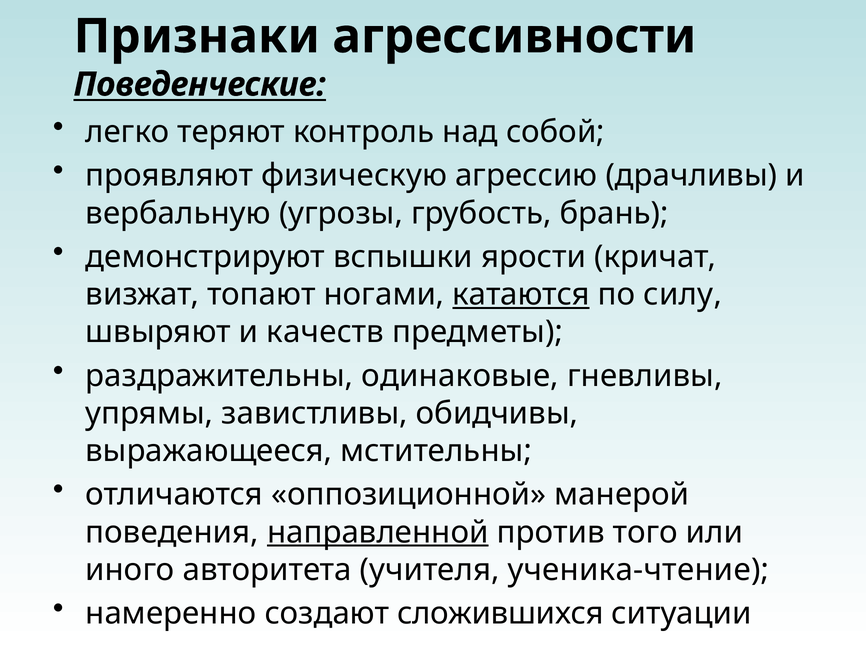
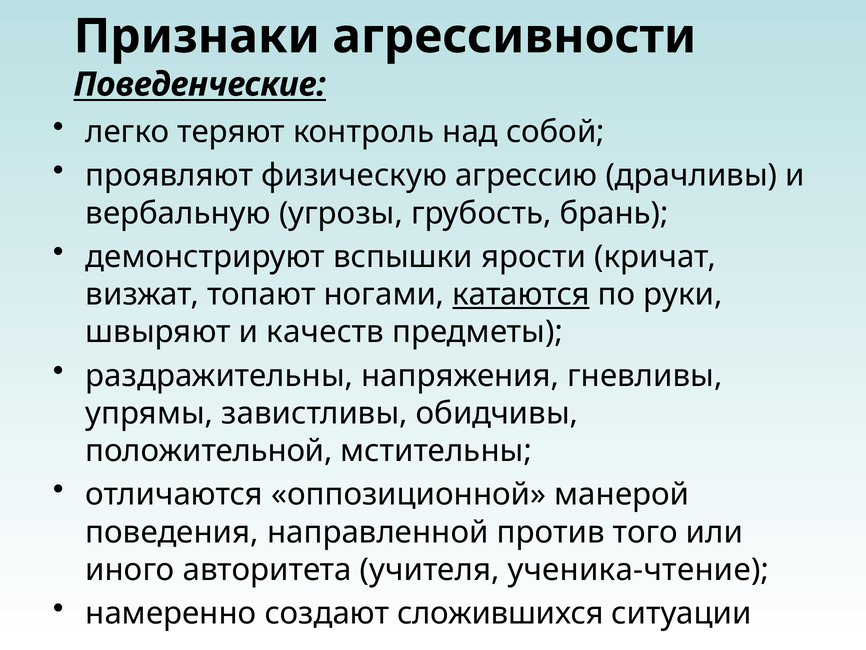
силу: силу -> руки (683, 294)
одинаковые: одинаковые -> напряжения (460, 376)
выражающееся: выражающееся -> положительной (209, 451)
направленной underline: present -> none (378, 532)
